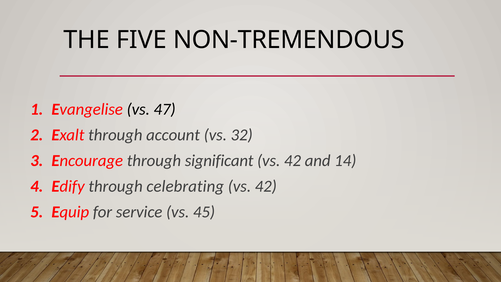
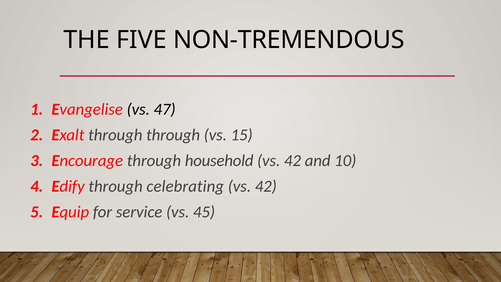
through account: account -> through (173, 135)
32: 32 -> 15 (242, 135)
significant: significant -> household (219, 160)
14: 14 -> 10 (345, 160)
